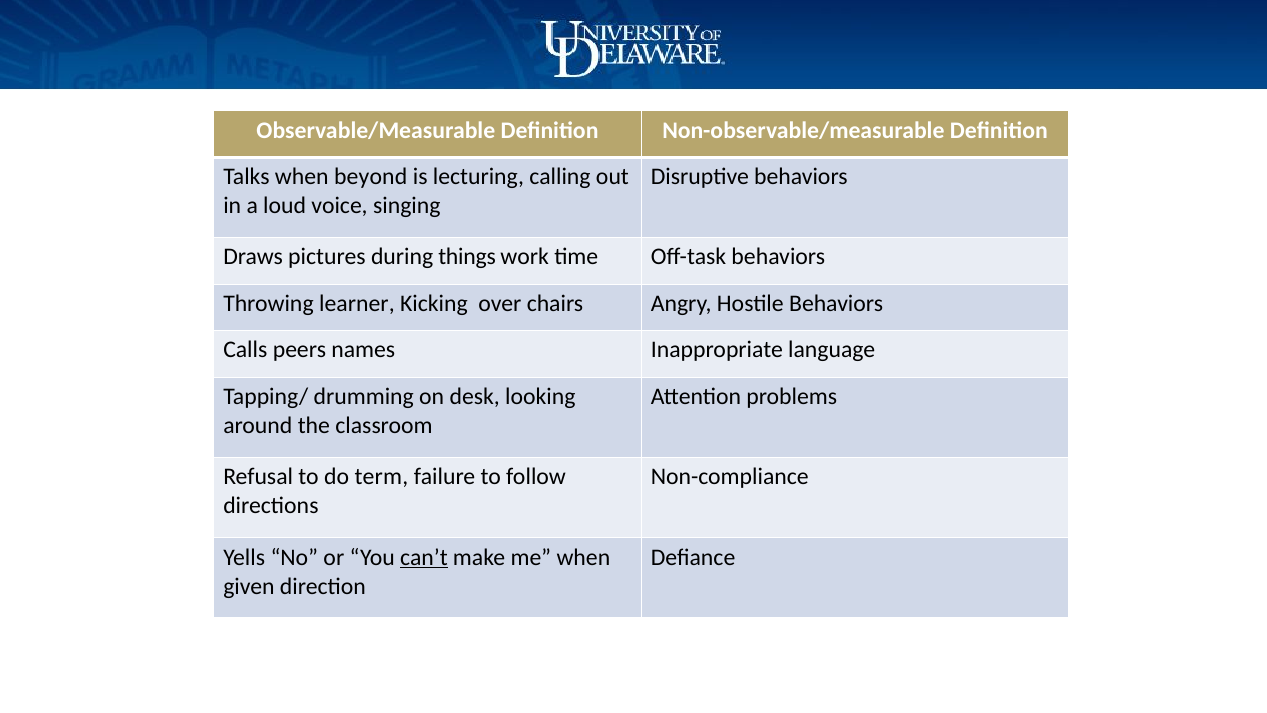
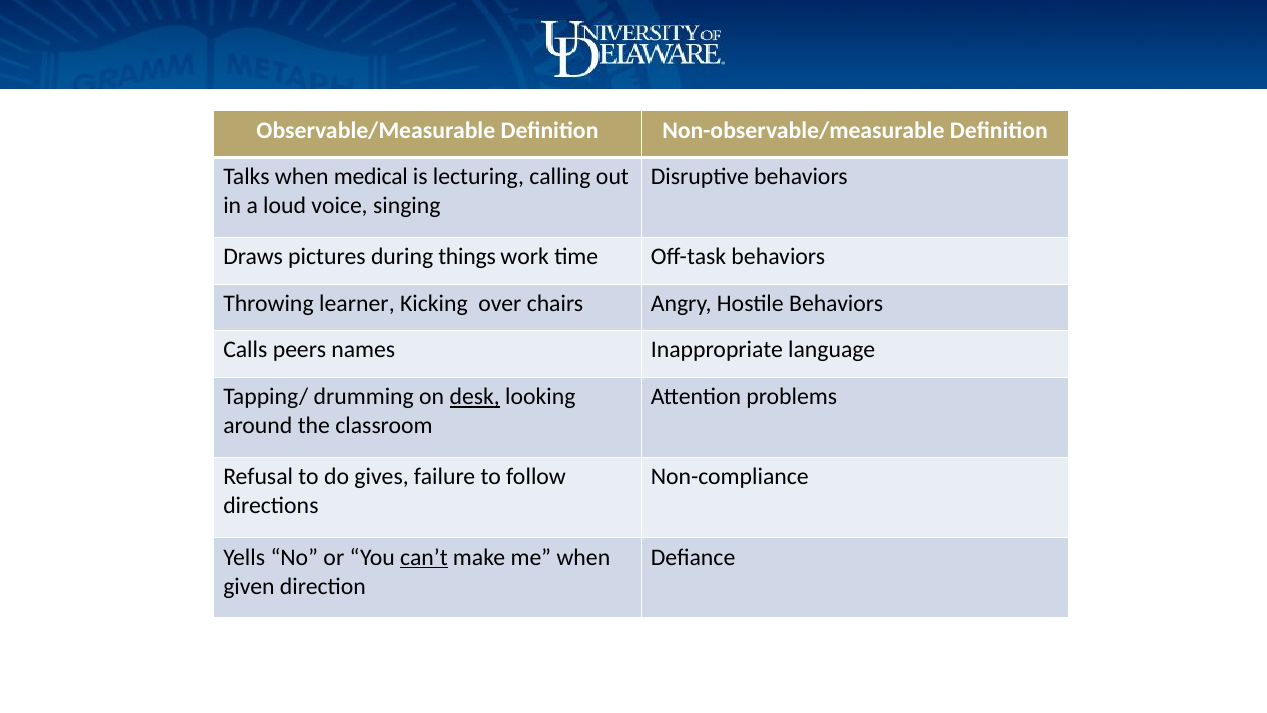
beyond: beyond -> medical (371, 177)
desk underline: none -> present (475, 397)
term: term -> gives (382, 477)
